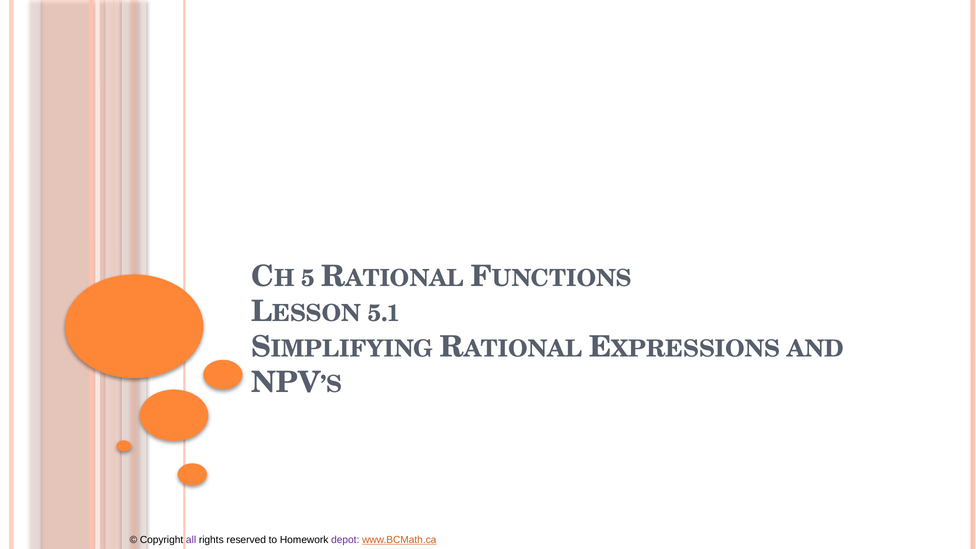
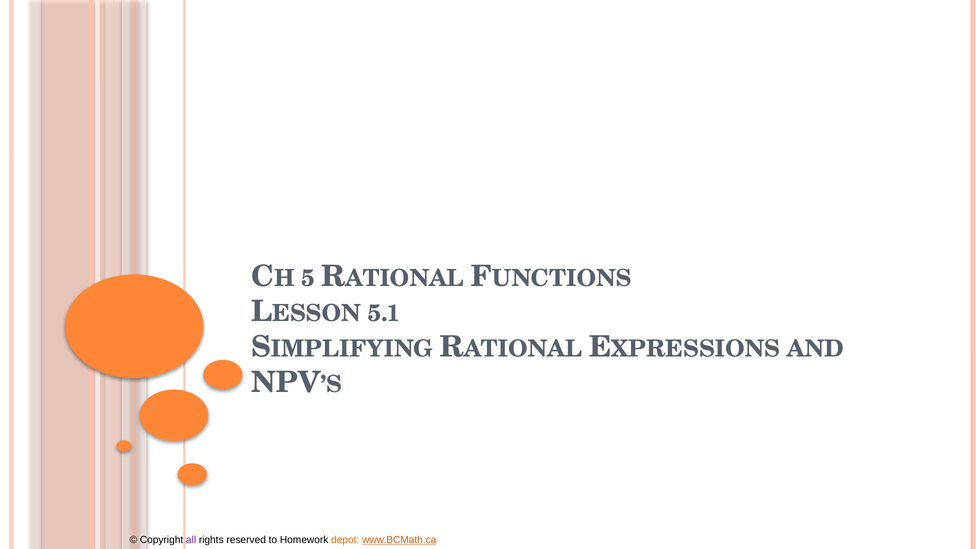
depot colour: purple -> orange (345, 540)
